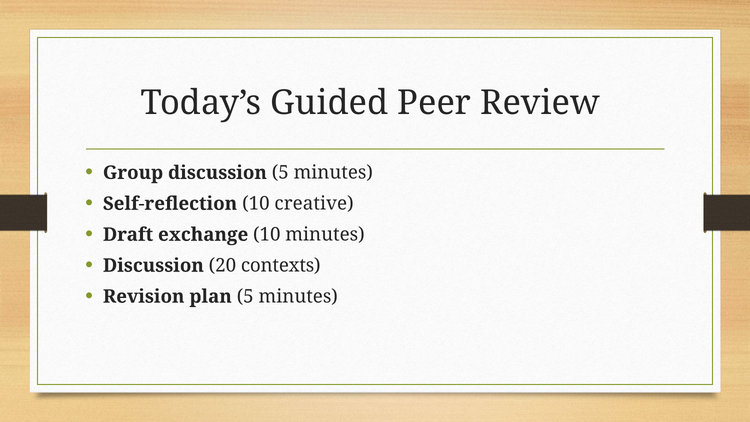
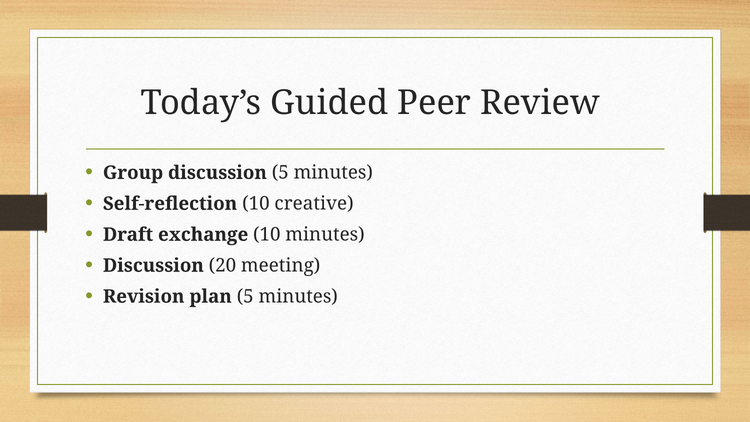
contexts: contexts -> meeting (281, 265)
